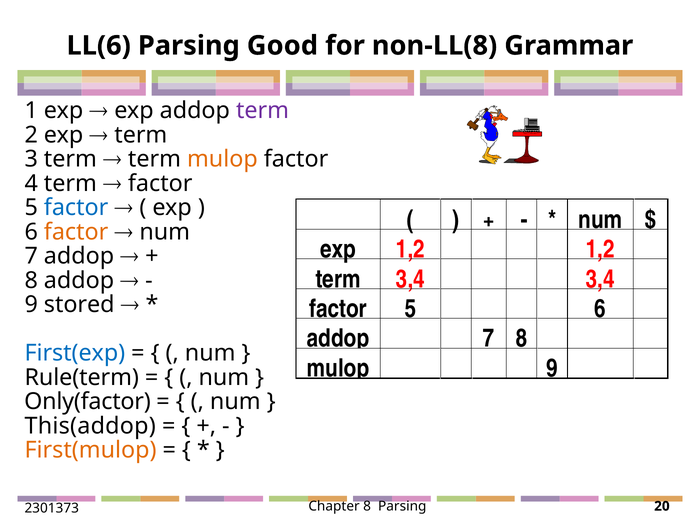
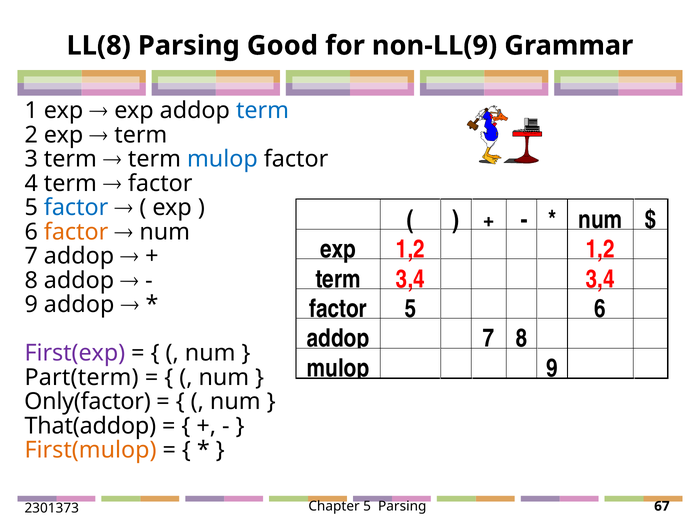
LL(6: LL(6 -> LL(8 (99, 46)
non-LL(8: non-LL(8 -> non-LL(9 (435, 46)
term colour: purple -> blue (263, 111)
mulop colour: orange -> blue (222, 159)
9 stored: stored -> addop (79, 305)
First(exp colour: blue -> purple (75, 353)
Rule(term: Rule(term -> Part(term (82, 377)
This(addop: This(addop -> That(addop (90, 426)
Chapter 8: 8 -> 5 (367, 506)
20: 20 -> 67 (662, 506)
